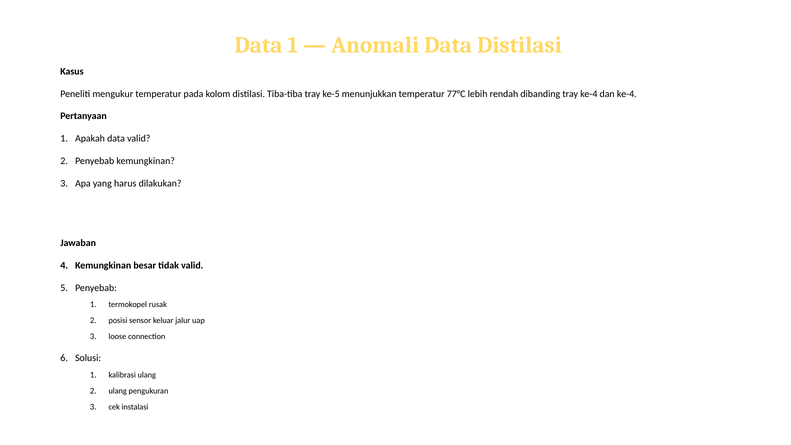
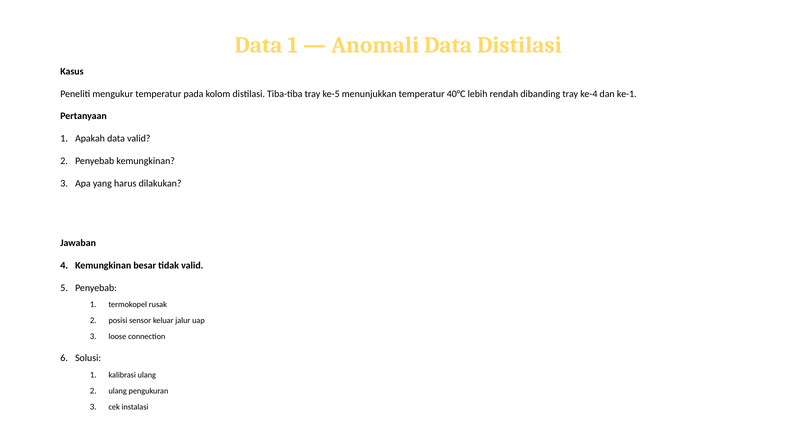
77°C: 77°C -> 40°C (456, 94)
dan ke-4: ke-4 -> ke-1 (627, 94)
